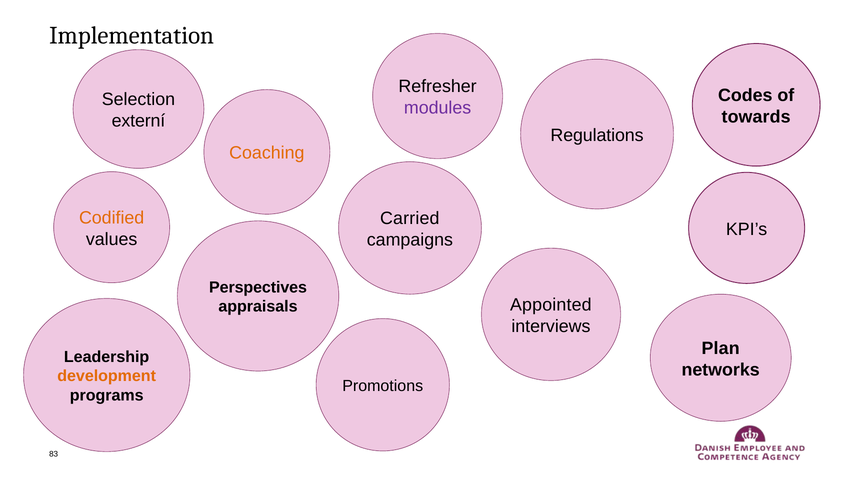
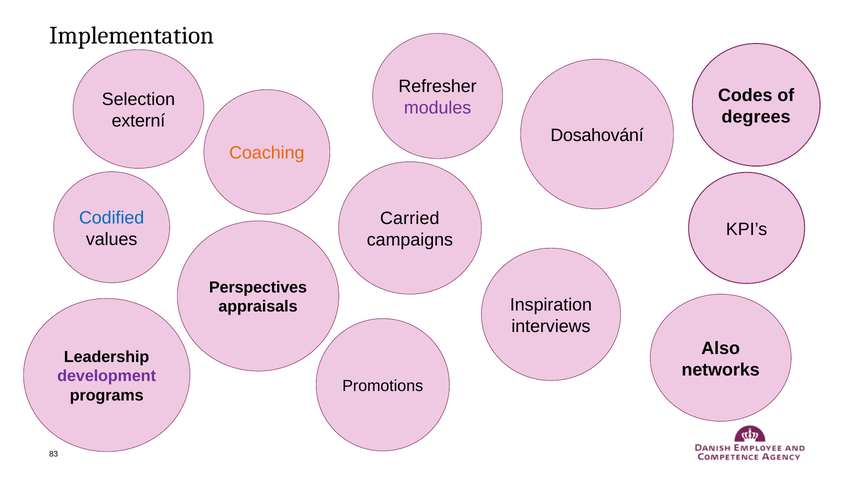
towards: towards -> degrees (756, 117)
Regulations: Regulations -> Dosahování (597, 135)
Codified colour: orange -> blue (112, 217)
Appointed: Appointed -> Inspiration (551, 304)
Plan: Plan -> Also (721, 348)
development colour: orange -> purple (107, 376)
